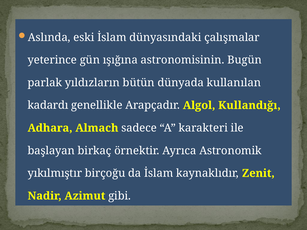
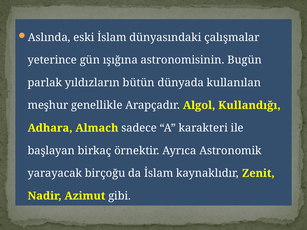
kadardı: kadardı -> meşhur (48, 105)
yıkılmıştır: yıkılmıştır -> yarayacak (55, 173)
